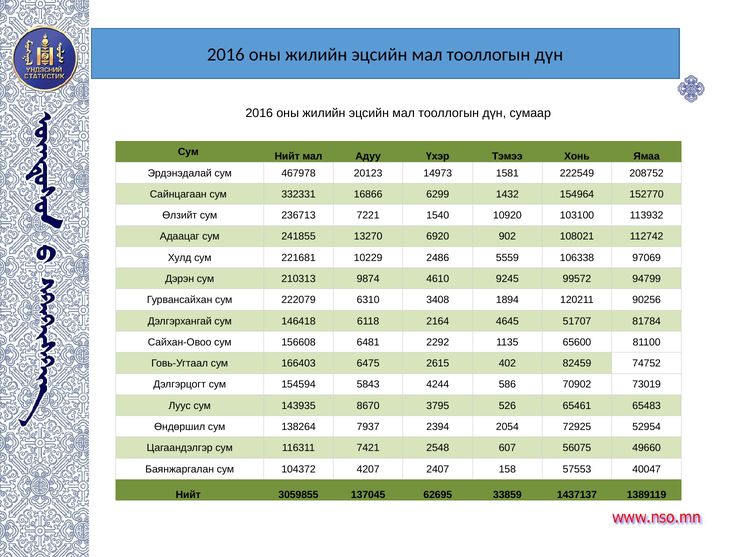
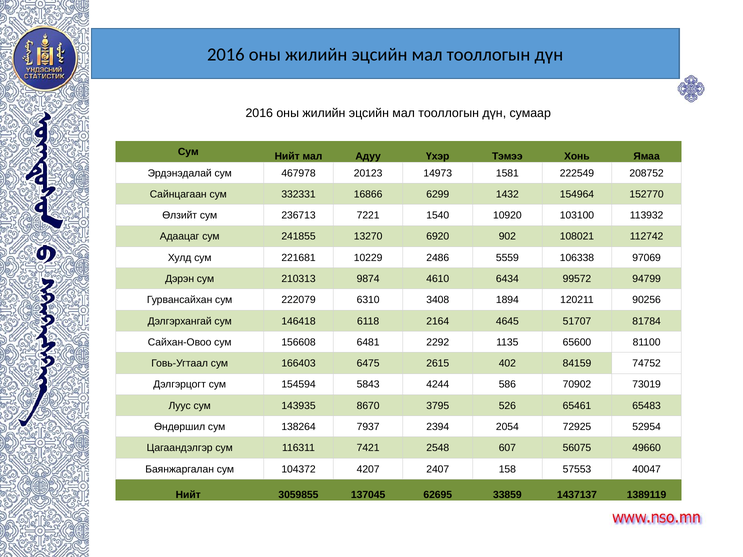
9245: 9245 -> 6434 (507, 279)
82459: 82459 -> 84159 (577, 364)
